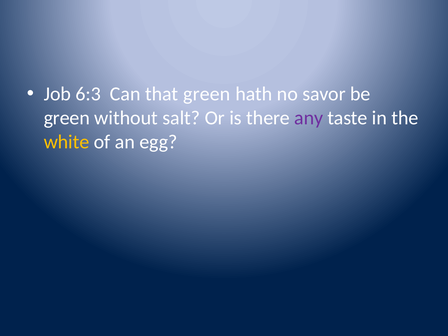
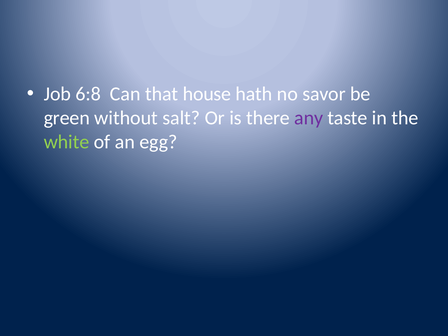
6:3: 6:3 -> 6:8 (88, 94)
that green: green -> house (207, 94)
white colour: yellow -> light green (66, 142)
